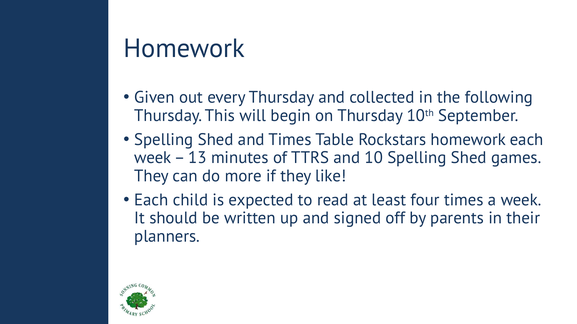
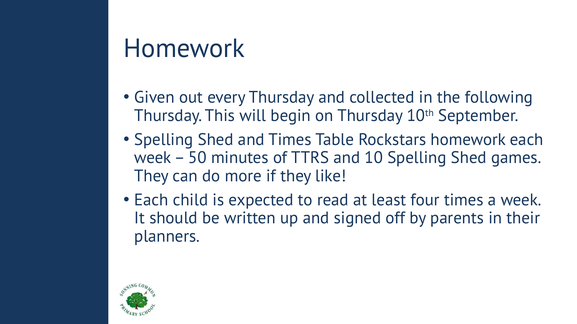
13: 13 -> 50 (197, 158)
